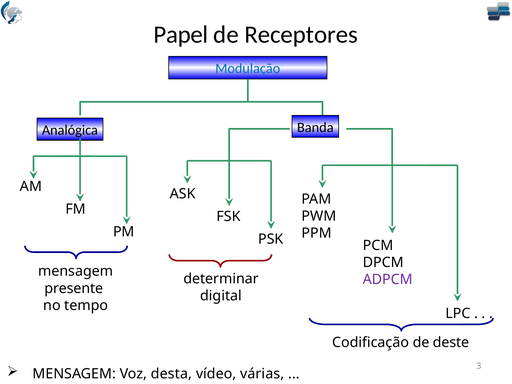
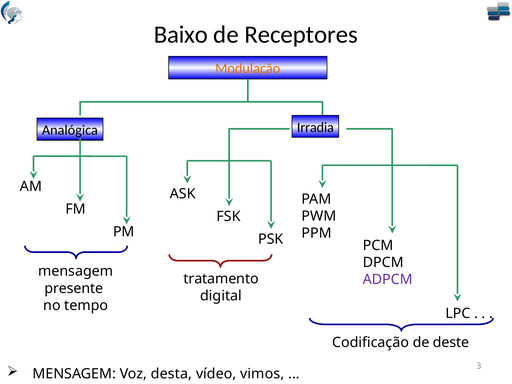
Papel: Papel -> Baixo (181, 35)
Modulação colour: blue -> orange (248, 69)
Banda: Banda -> Irradia (315, 127)
determinar: determinar -> tratamento (221, 279)
várias: várias -> vimos (262, 374)
